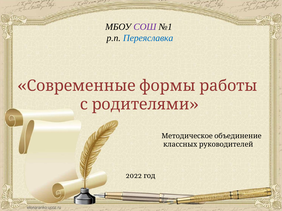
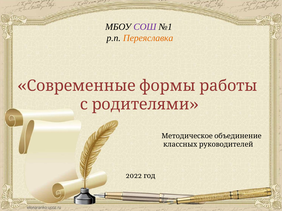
Переяславка colour: blue -> orange (148, 38)
